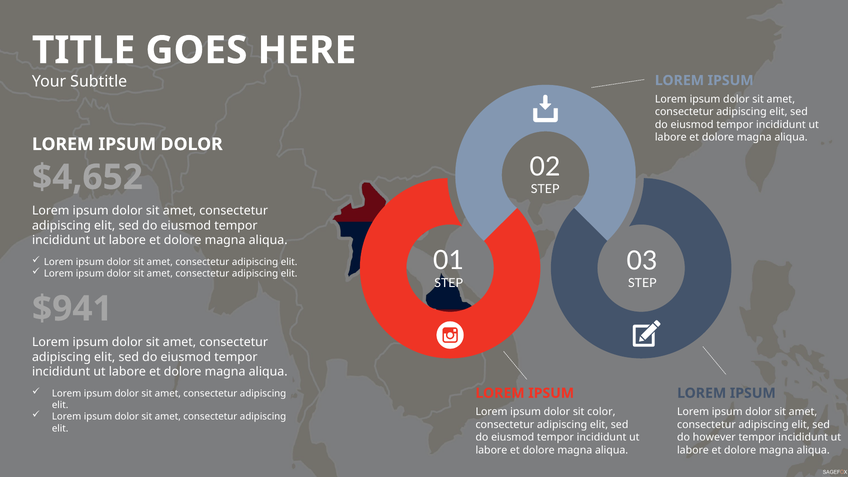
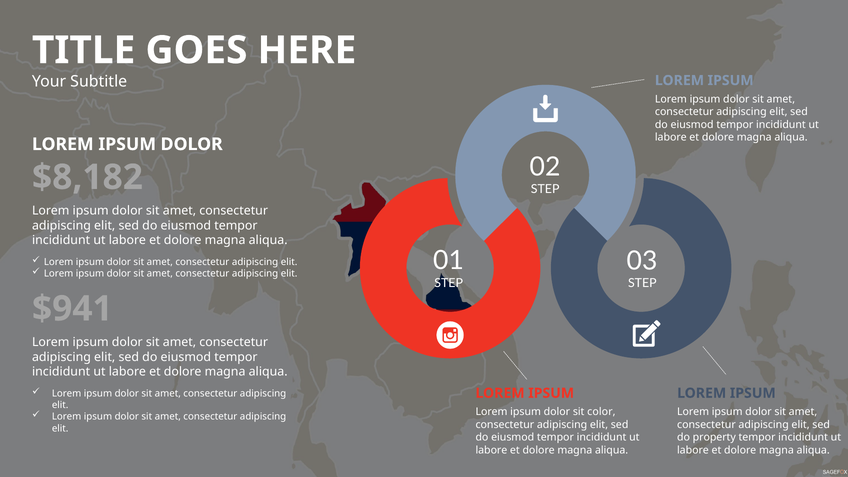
$4,652: $4,652 -> $8,182 (87, 177)
however: however -> property (714, 437)
